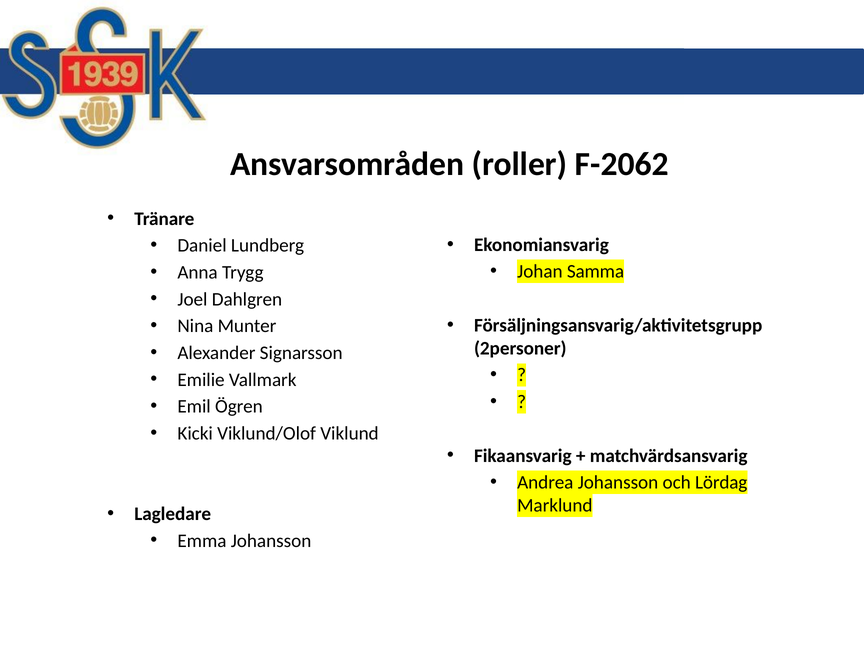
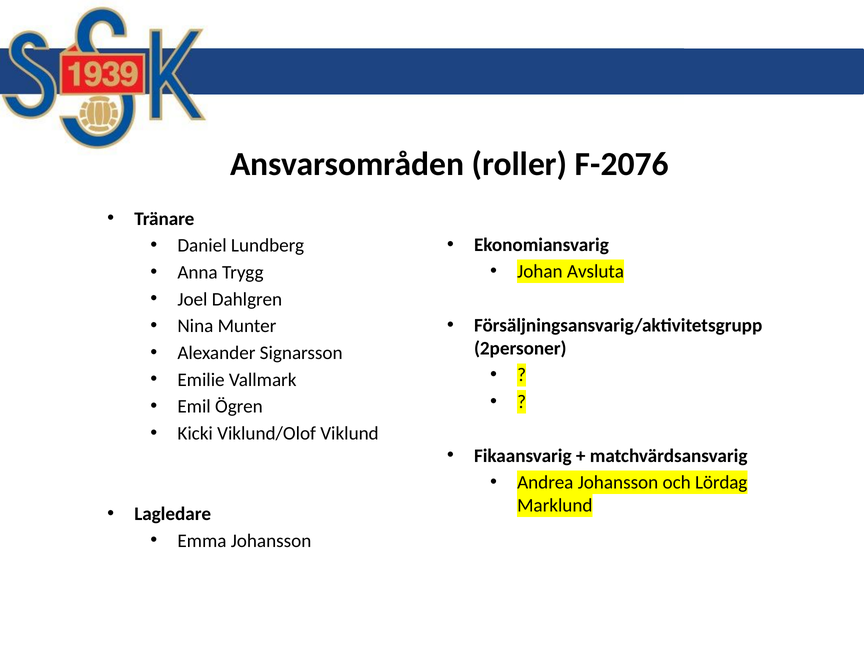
F-2062: F-2062 -> F-2076 (622, 164)
Samma: Samma -> Avsluta (595, 272)
